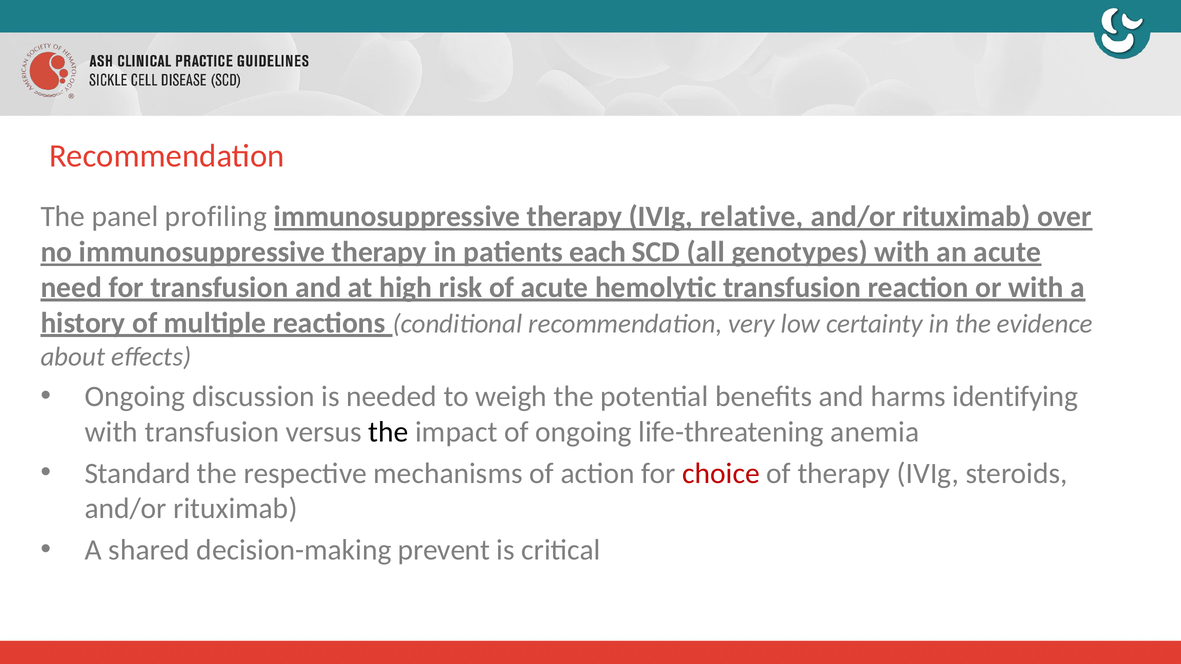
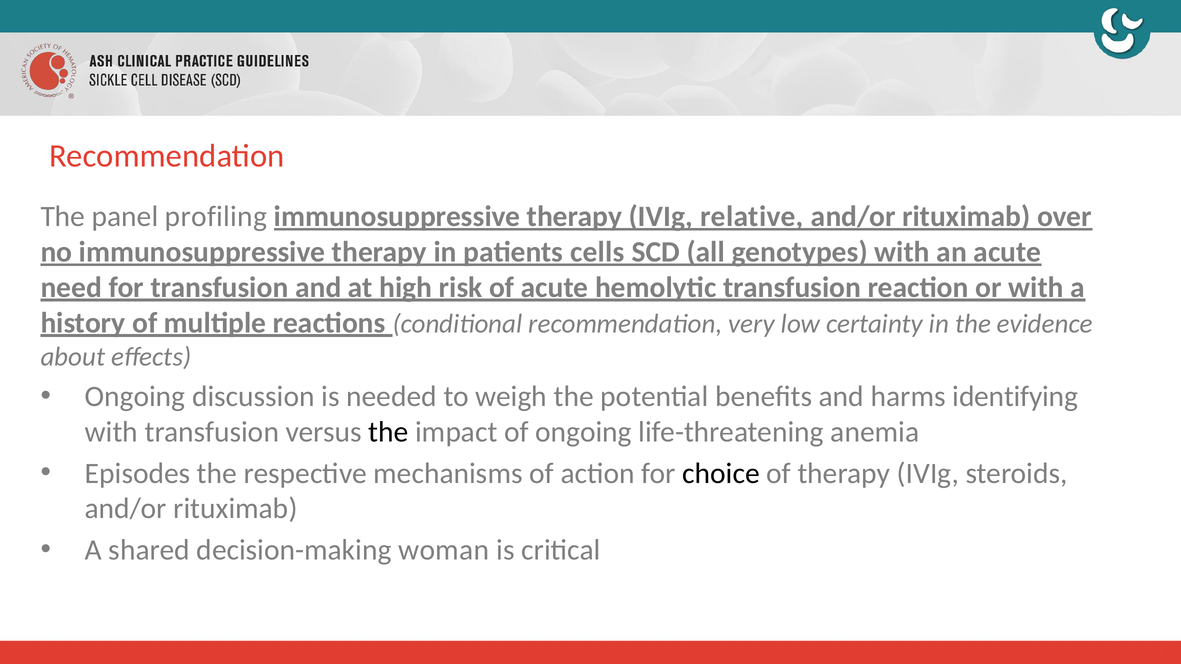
each: each -> cells (597, 252)
Standard: Standard -> Episodes (138, 474)
choice colour: red -> black (721, 474)
prevent: prevent -> woman (444, 550)
